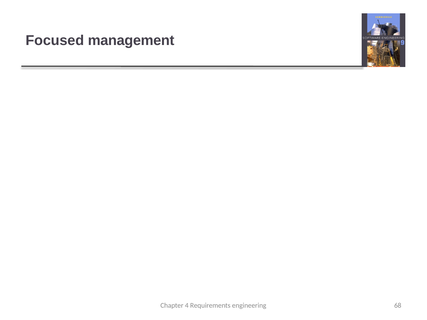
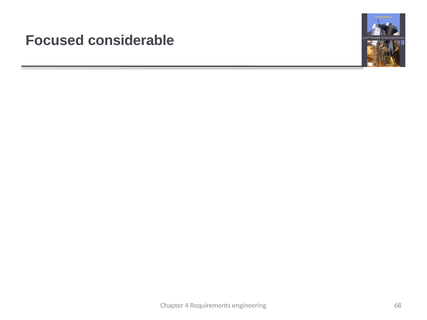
management: management -> considerable (131, 41)
